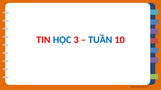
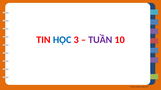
TUẦN colour: blue -> purple (100, 40)
